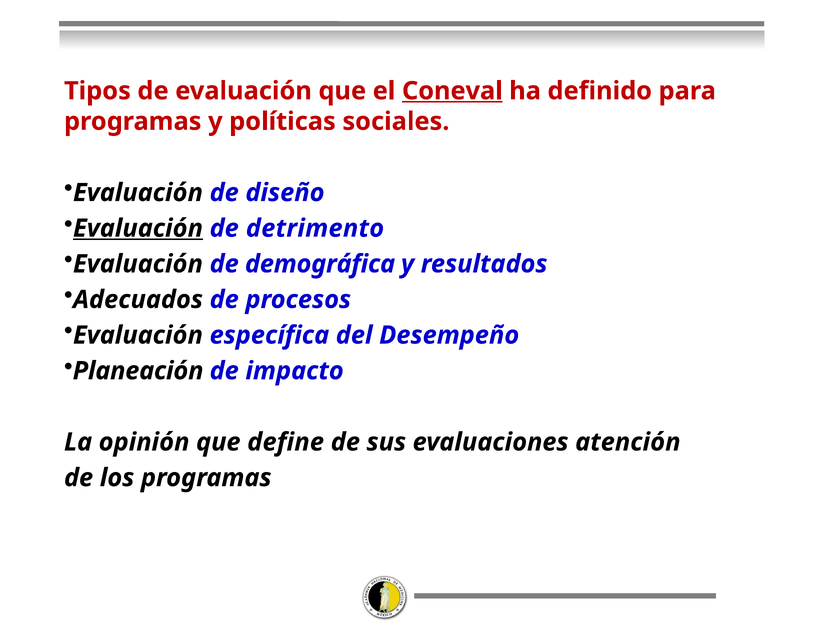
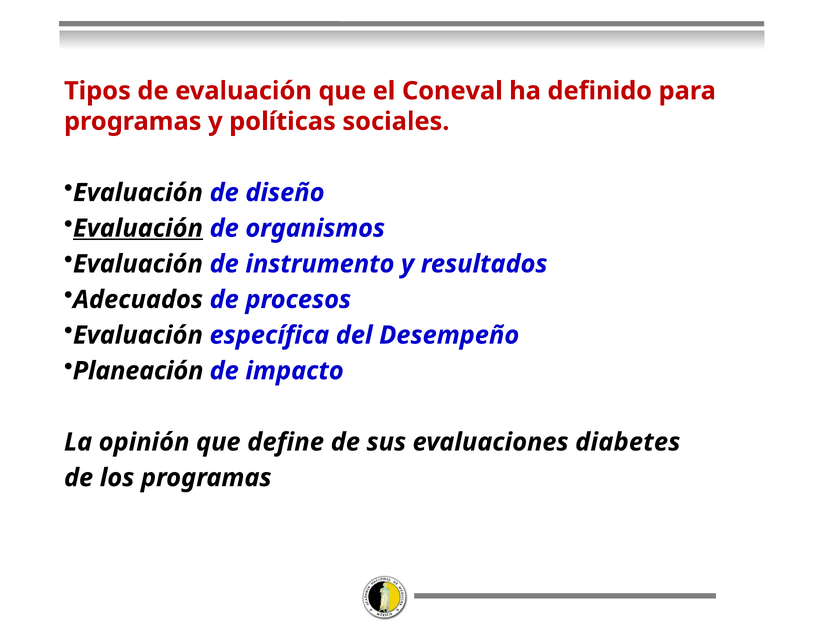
Coneval underline: present -> none (452, 91)
detrimento: detrimento -> organismos (315, 228)
demográfica: demográfica -> instrumento (320, 264)
atención: atención -> diabetes (628, 442)
